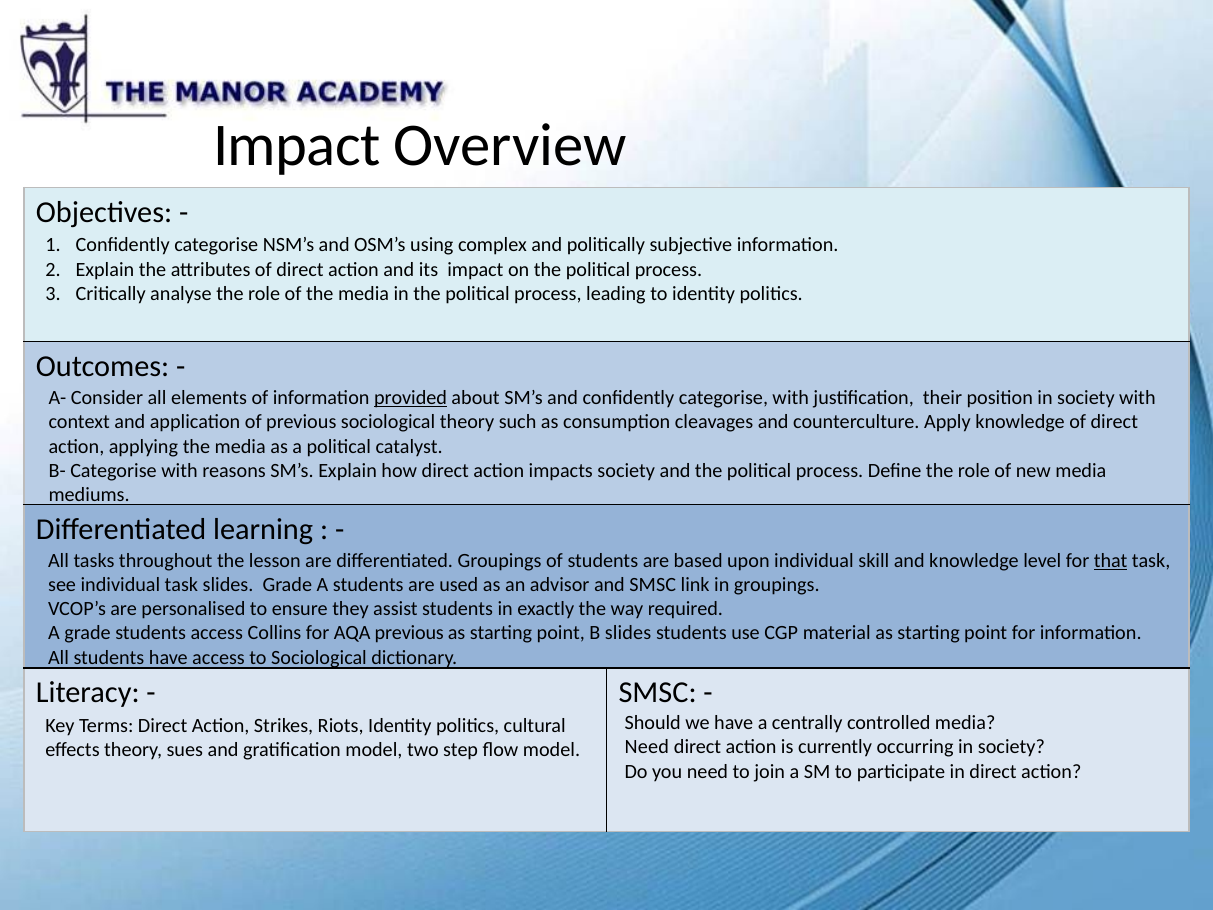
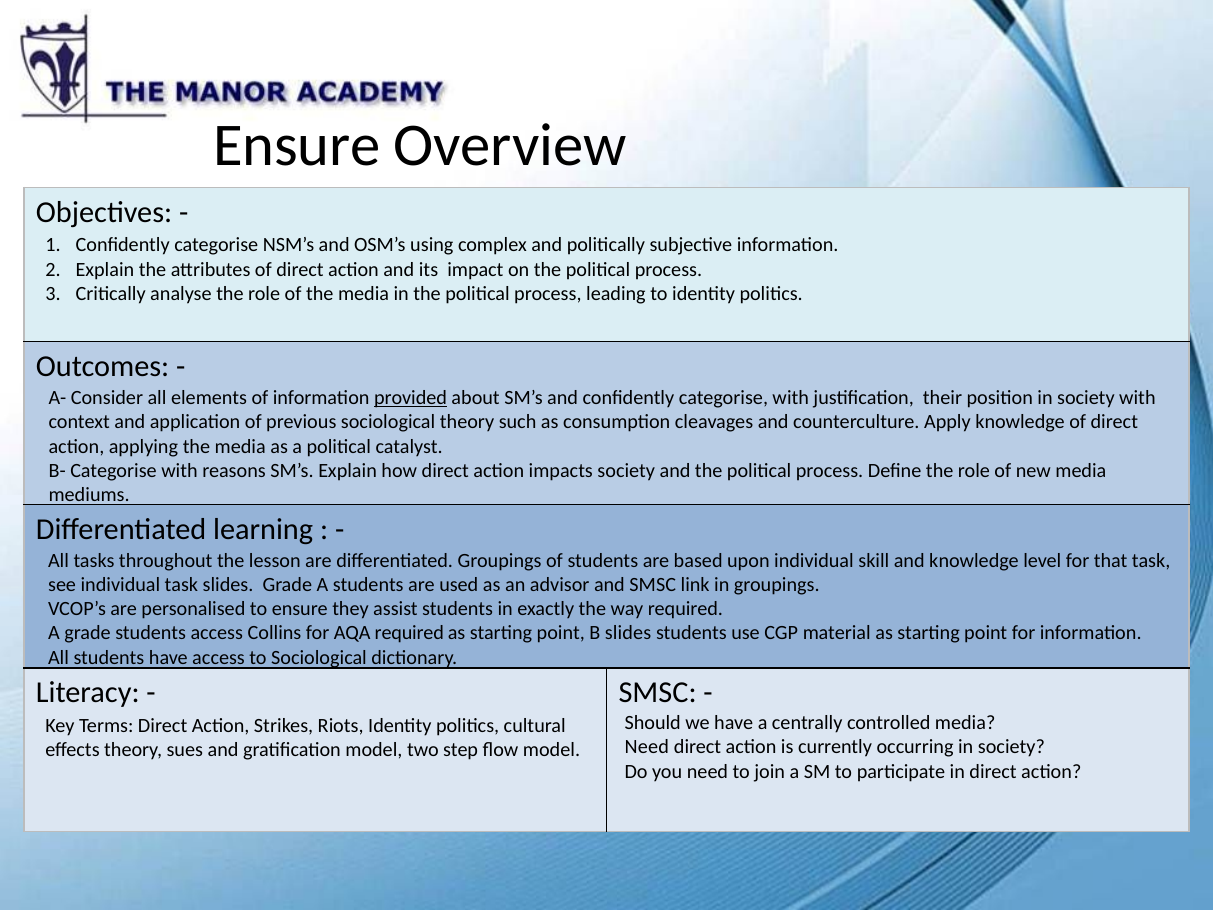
Impact: Impact -> Ensure (297, 145)
that underline: present -> none (1111, 560)
AQA previous: previous -> required (409, 633)
